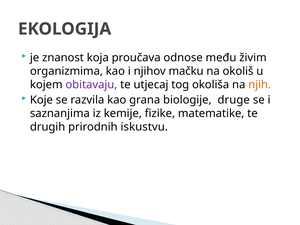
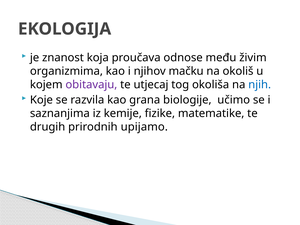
njih colour: orange -> blue (260, 85)
druge: druge -> učimo (234, 100)
iskustvu: iskustvu -> upijamo (144, 127)
